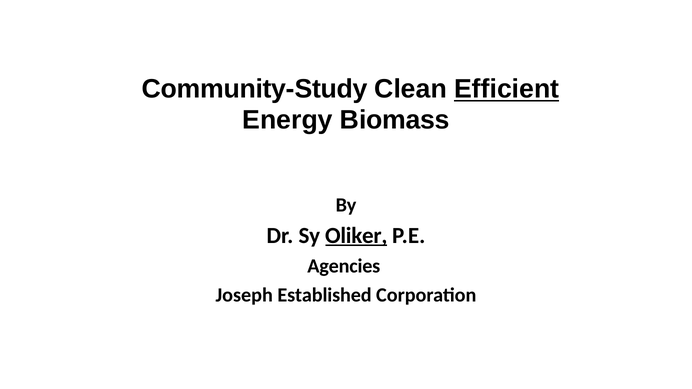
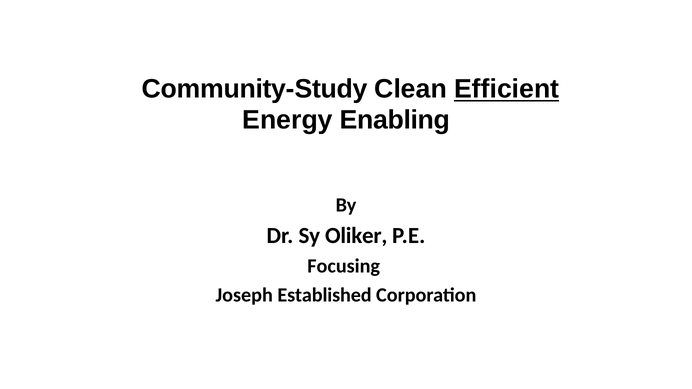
Biomass: Biomass -> Enabling (395, 120)
Oliker underline: present -> none (356, 236)
Agencies: Agencies -> Focusing (344, 266)
